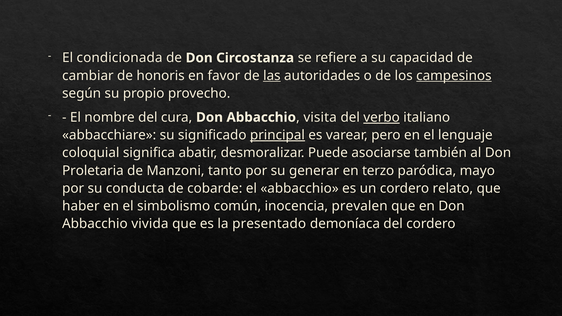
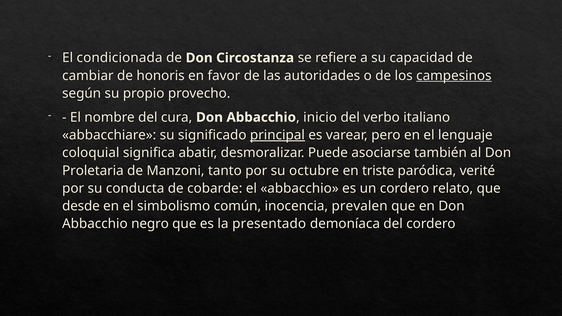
las underline: present -> none (272, 76)
visita: visita -> inicio (320, 117)
verbo underline: present -> none (382, 117)
generar: generar -> octubre (314, 171)
terzo: terzo -> triste (378, 171)
mayo: mayo -> verité (477, 171)
haber: haber -> desde (81, 206)
vivida: vivida -> negro (150, 224)
